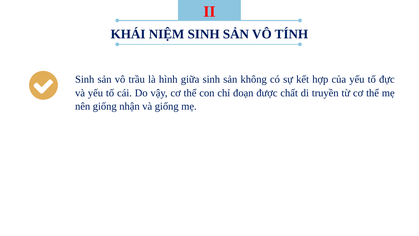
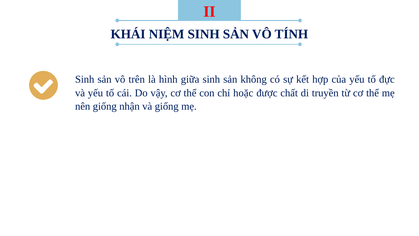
trầu: trầu -> trên (137, 79)
đoạn: đoạn -> hoặc (243, 93)
